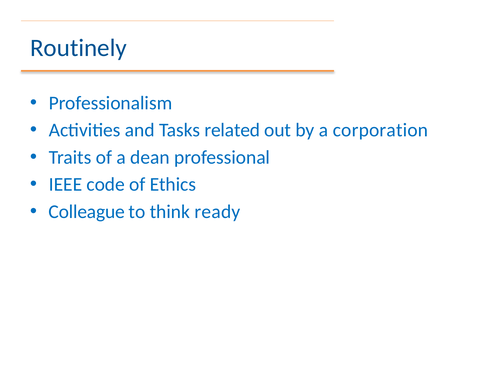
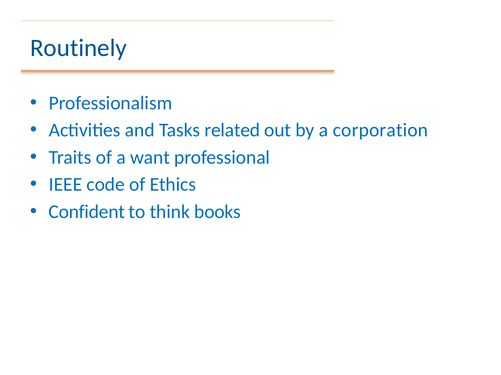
dean: dean -> want (150, 158)
Colleague: Colleague -> Confident (87, 212)
ready: ready -> books (218, 212)
